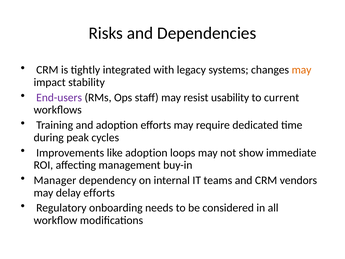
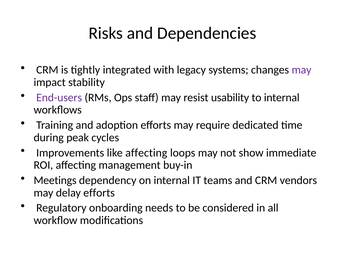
may colour: orange -> purple (302, 70)
to current: current -> internal (282, 97)
like adoption: adoption -> affecting (146, 153)
Manager: Manager -> Meetings (55, 180)
